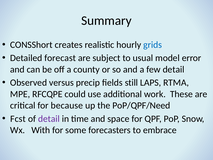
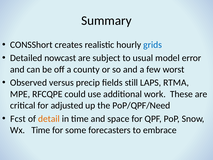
forecast: forecast -> nowcast (60, 58)
few detail: detail -> worst (174, 69)
because: because -> adjusted (67, 105)
detail colour: purple -> orange (49, 119)
Wx With: With -> Time (41, 130)
